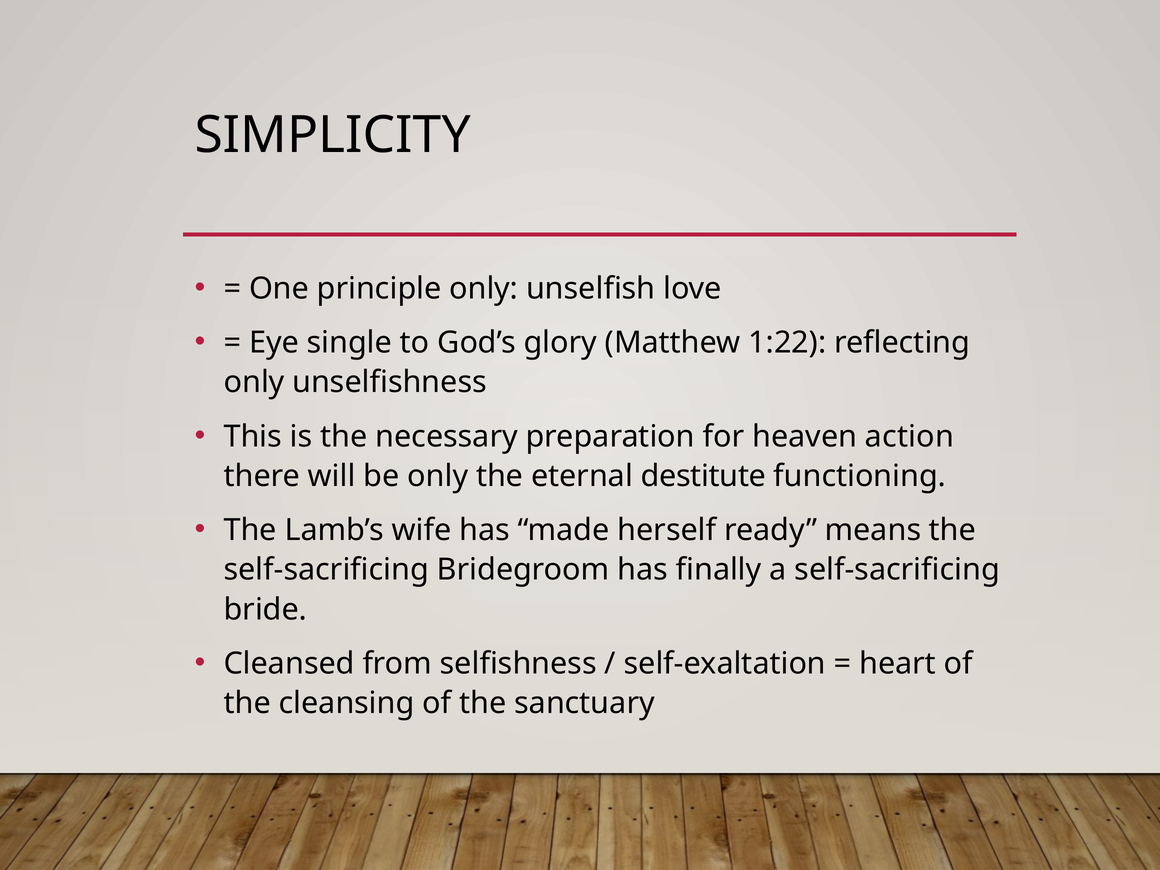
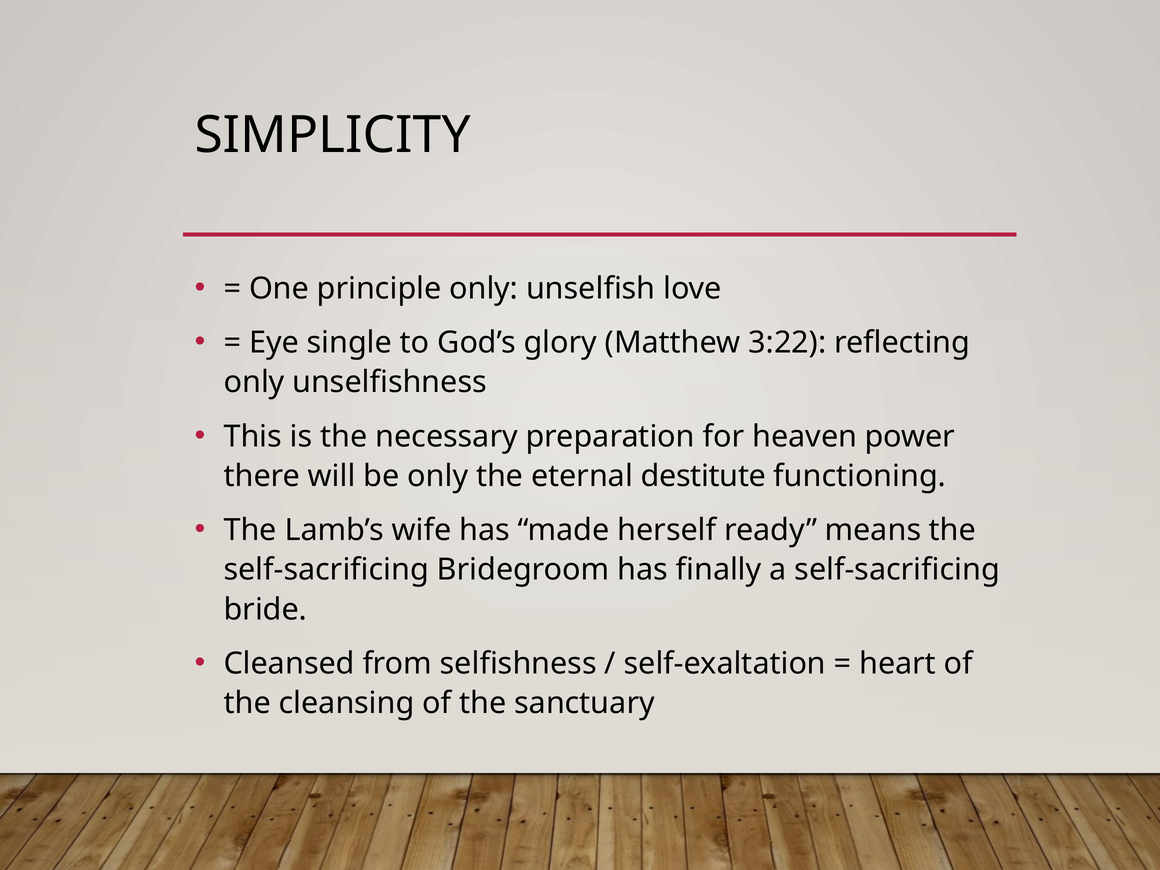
1:22: 1:22 -> 3:22 (787, 343)
action: action -> power (910, 436)
